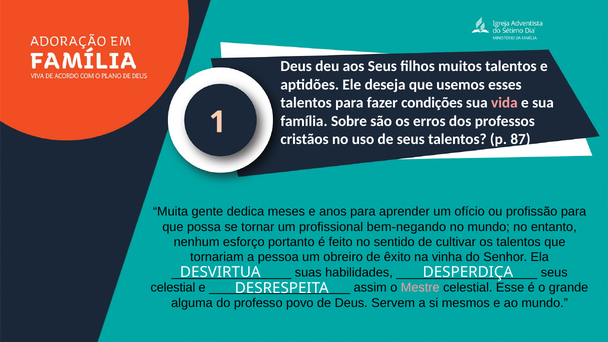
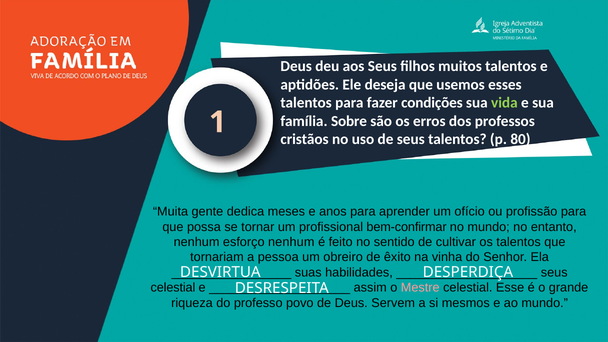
vida colour: pink -> light green (504, 103)
87: 87 -> 80 (520, 139)
bem-negando: bem-negando -> bem-confirmar (407, 227)
esforço portanto: portanto -> nenhum (291, 242)
alguma: alguma -> riqueza (192, 303)
